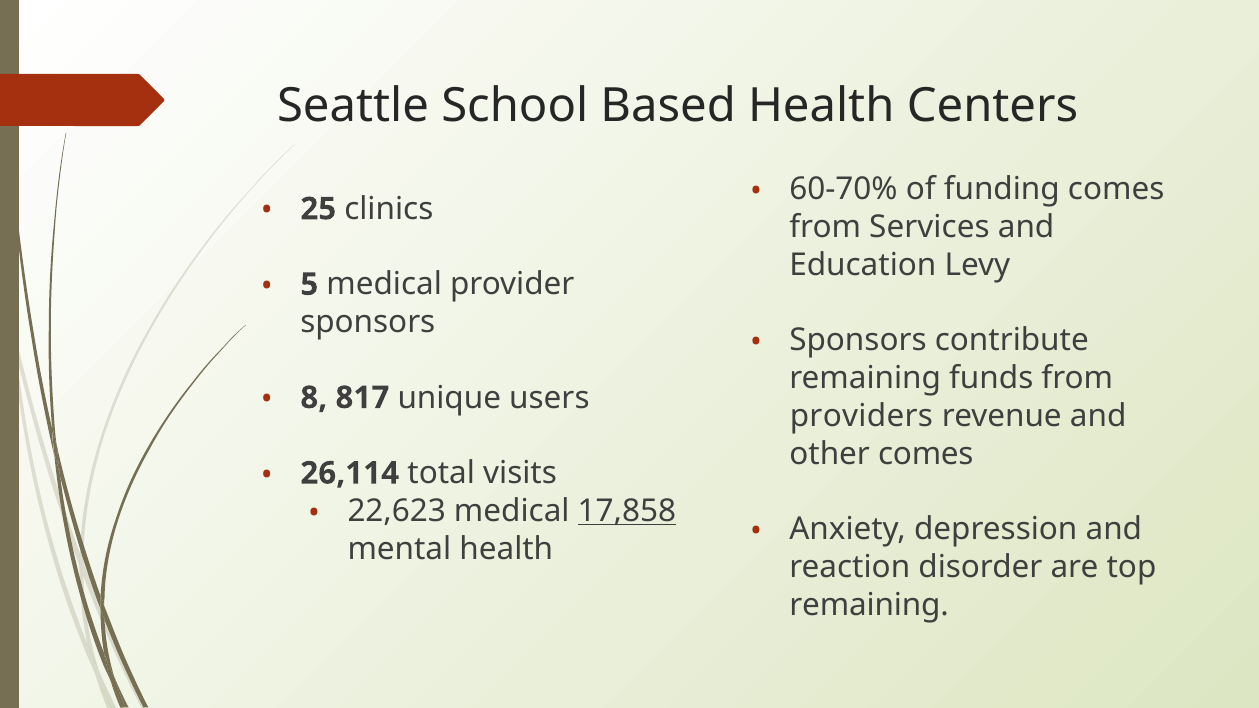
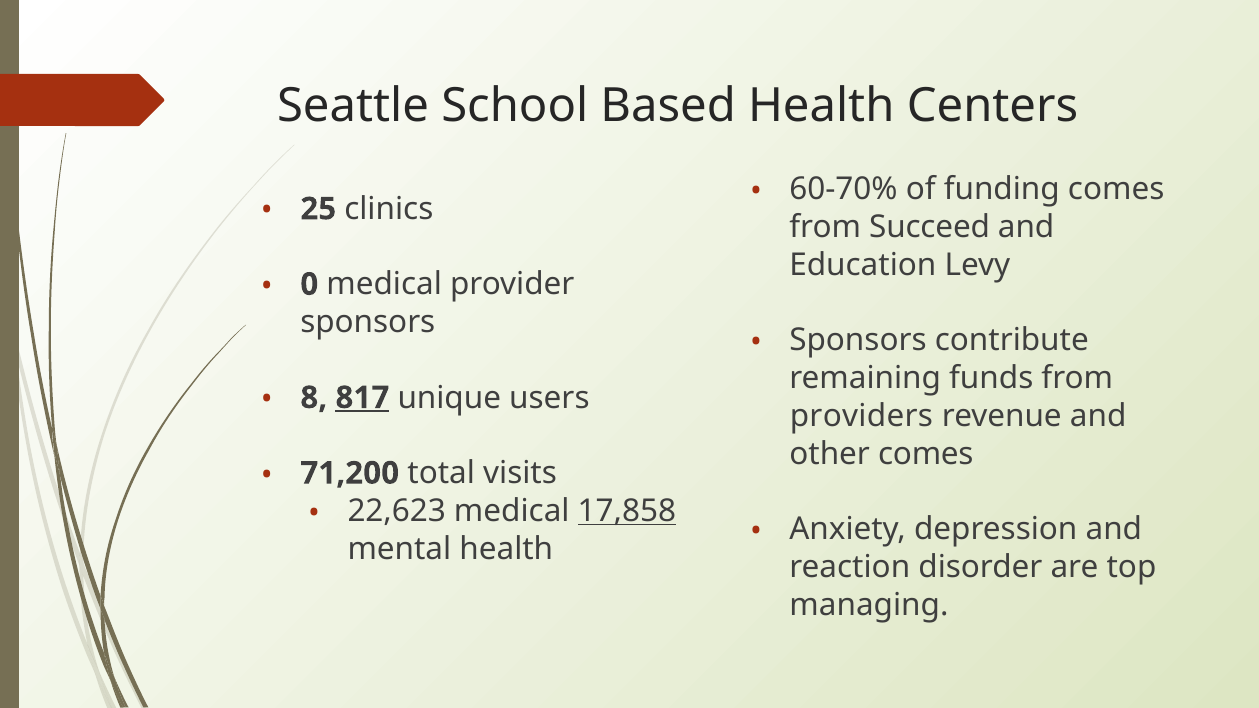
Services: Services -> Succeed (930, 227)
5: 5 -> 0 (309, 284)
817 underline: none -> present (362, 398)
26,114: 26,114 -> 71,200 (350, 473)
remaining: remaining -> managing (869, 605)
